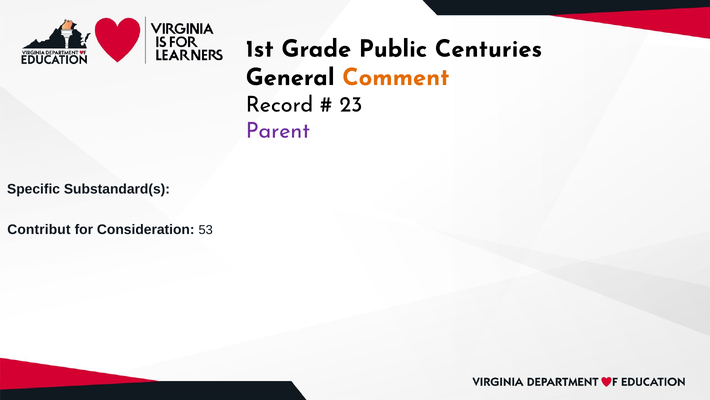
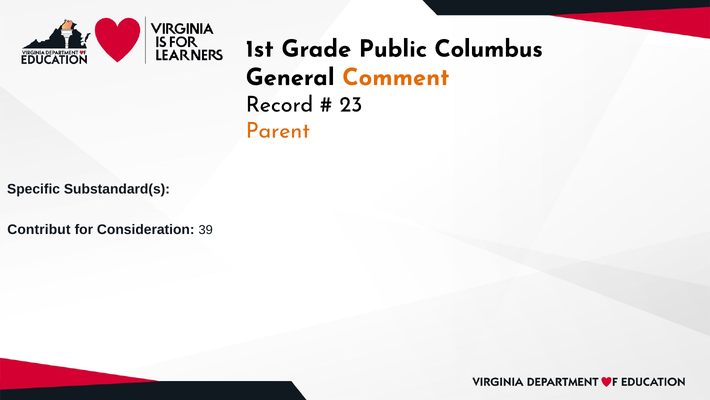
Centuries: Centuries -> Columbus (489, 49)
Parent colour: purple -> orange (278, 130)
53: 53 -> 39 (206, 229)
